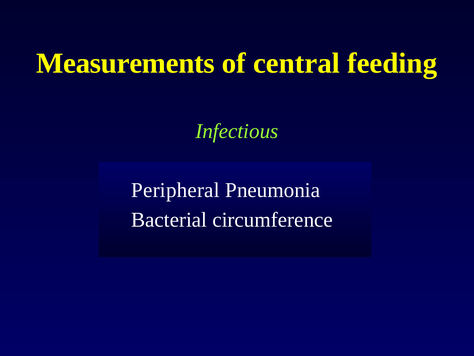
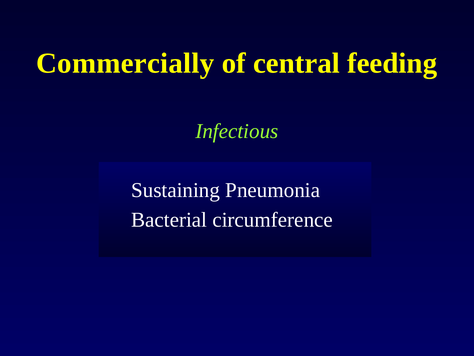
Measurements: Measurements -> Commercially (125, 63)
Peripheral: Peripheral -> Sustaining (176, 190)
